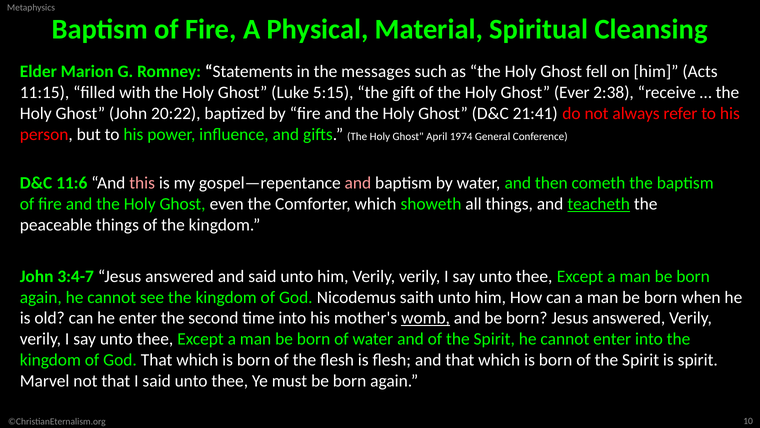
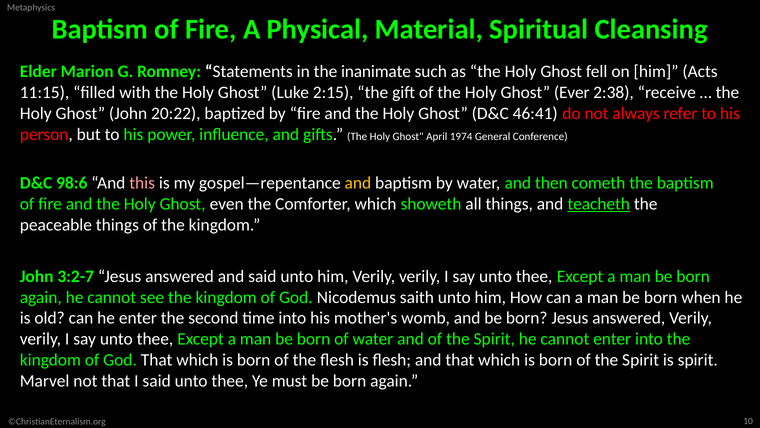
messages: messages -> inanimate (376, 71)
5:15: 5:15 -> 2:15 (333, 92)
21:41: 21:41 -> 46:41 (535, 113)
11:6: 11:6 -> 98:6 (72, 183)
and colour: pink -> yellow (358, 183)
3:4-7: 3:4-7 -> 3:2-7 (76, 276)
womb underline: present -> none (426, 318)
